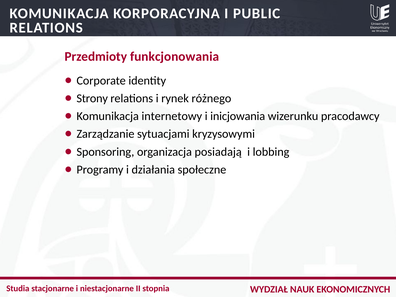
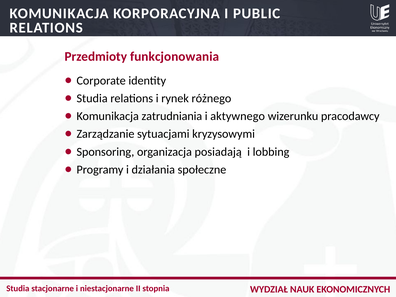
Strony: Strony -> Studia (92, 98)
internetowy: internetowy -> zatrudniania (172, 116)
inicjowania: inicjowania -> aktywnego (238, 116)
